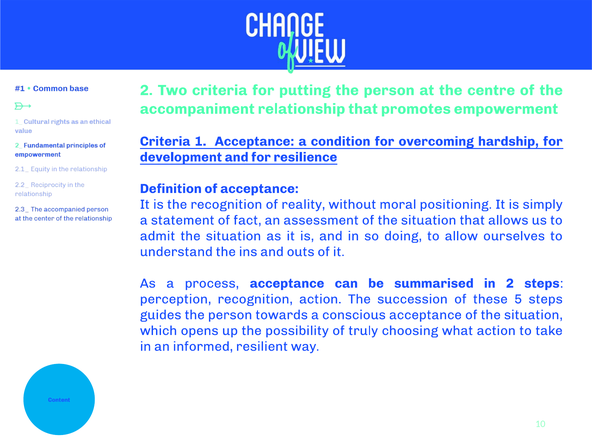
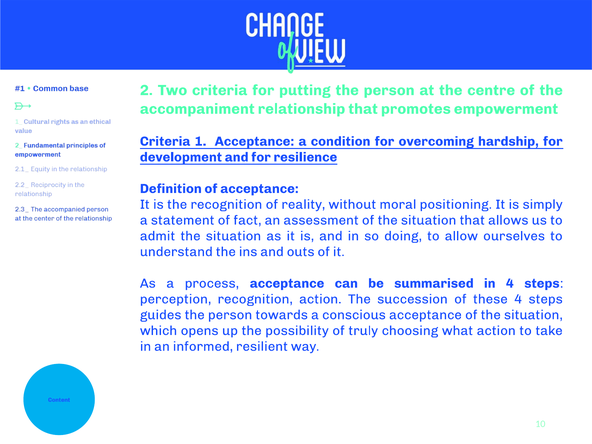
in 2: 2 -> 4 (510, 283)
these 5: 5 -> 4 (518, 299)
